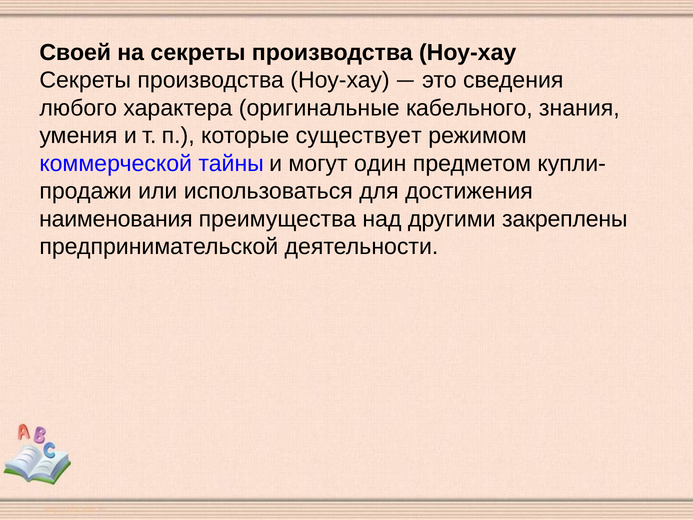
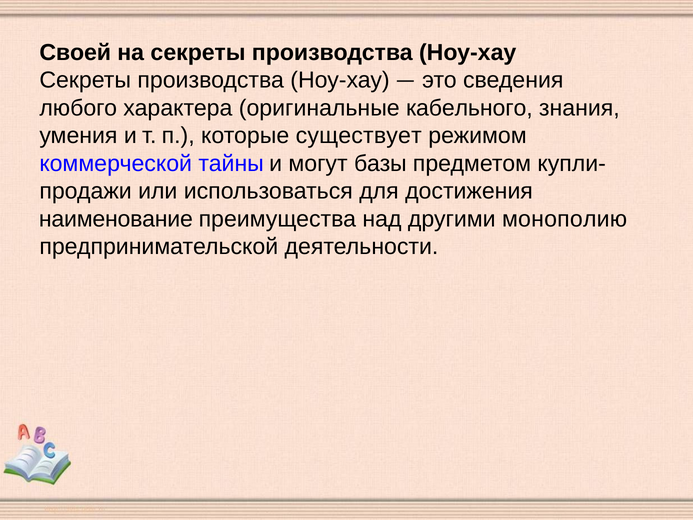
один: один -> базы (380, 163)
наименования: наименования -> наименование (116, 219)
закреплены: закреплены -> монополию (565, 219)
